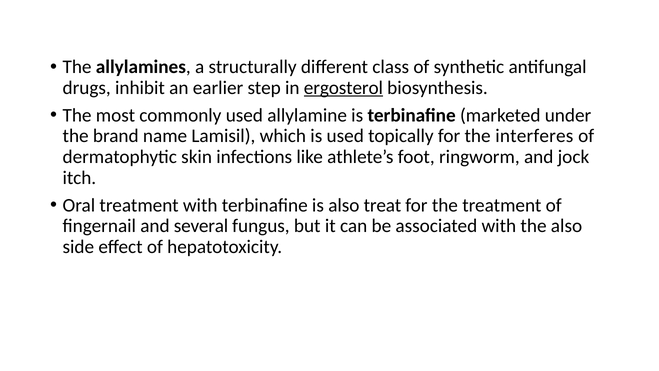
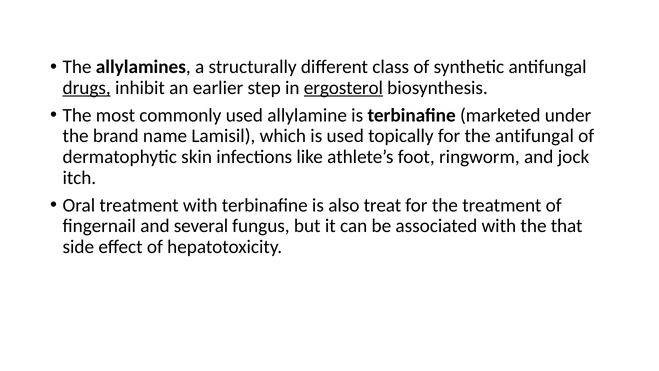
drugs underline: none -> present (87, 88)
the interferes: interferes -> antifungal (534, 136)
the also: also -> that (567, 226)
